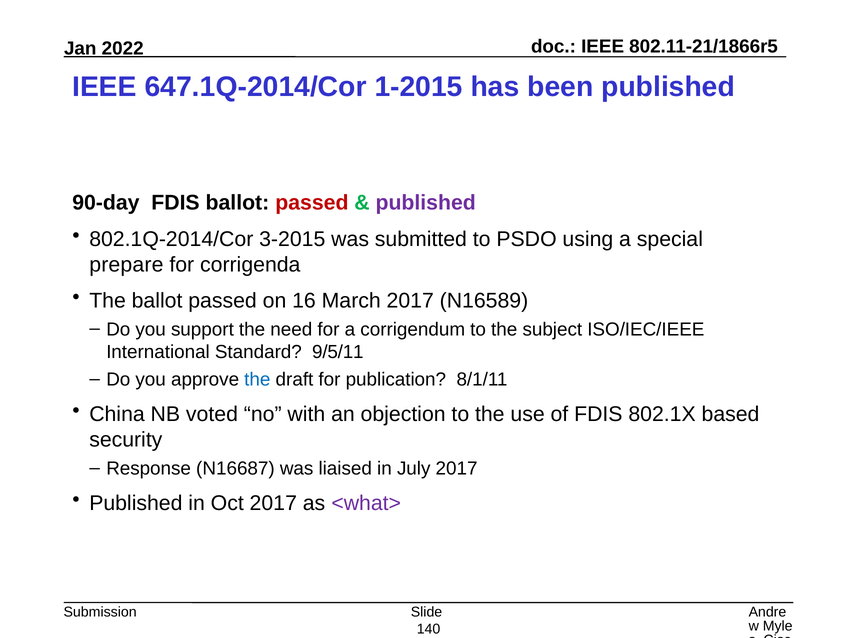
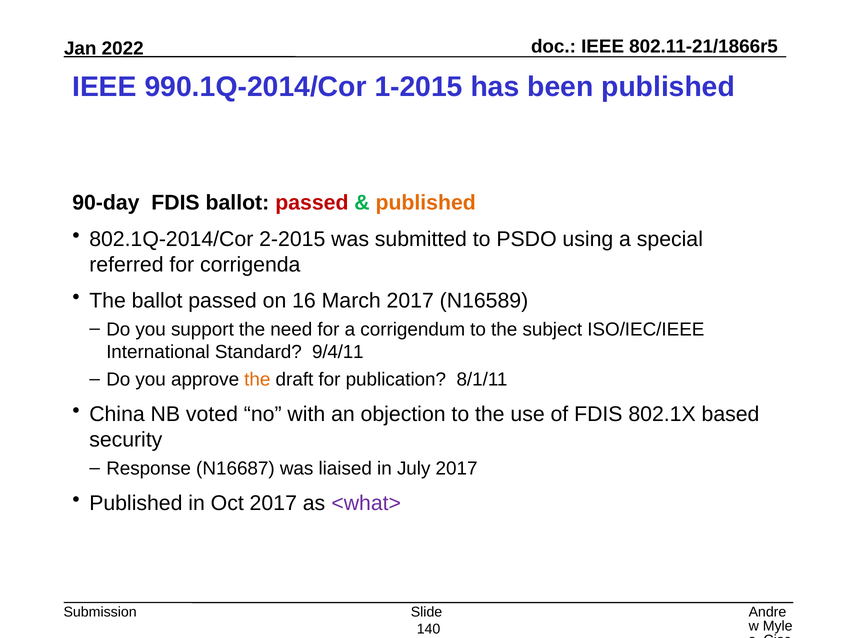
647.1Q-2014/Cor: 647.1Q-2014/Cor -> 990.1Q-2014/Cor (256, 87)
published colour: purple -> orange (426, 203)
3-2015: 3-2015 -> 2-2015 (292, 239)
prepare: prepare -> referred (126, 264)
9/5/11: 9/5/11 -> 9/4/11 (338, 352)
the colour: blue -> orange (257, 379)
